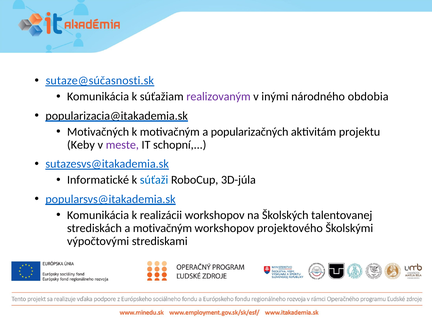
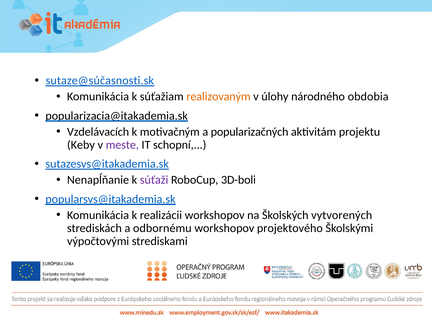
realizovaným colour: purple -> orange (218, 97)
inými: inými -> úlohy (275, 97)
Motivačných: Motivačných -> Vzdelávacích (98, 132)
Informatické: Informatické -> Nenapĺňanie (98, 180)
súťaži colour: blue -> purple (154, 180)
3D-júla: 3D-júla -> 3D-boli (238, 180)
talentovanej: talentovanej -> vytvorených (342, 215)
a motivačným: motivačným -> odbornému (162, 228)
